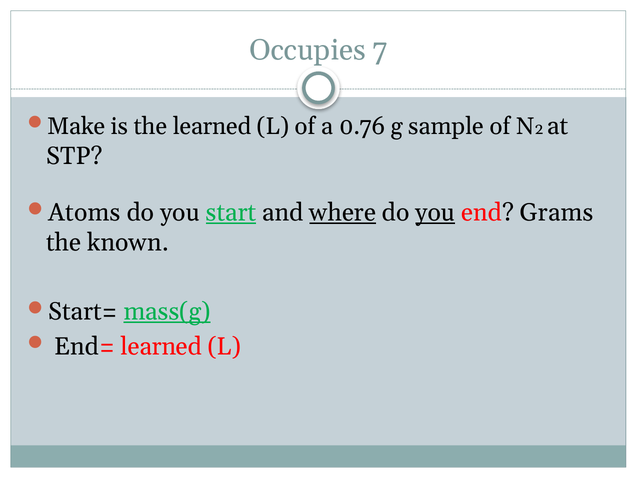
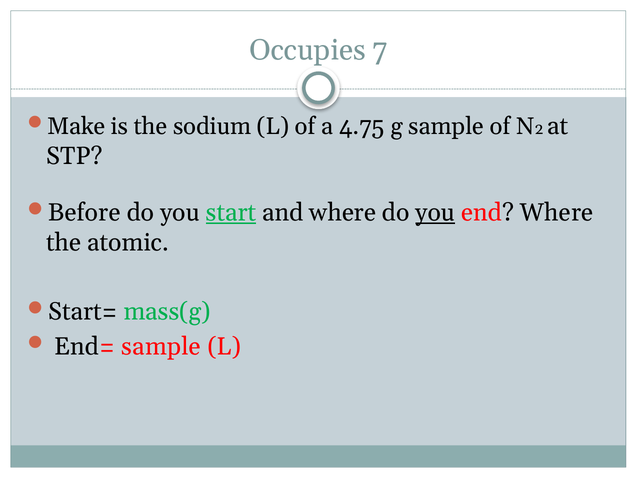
the learned: learned -> sodium (212, 126)
0.76: 0.76 -> 4.75 (362, 126)
Atoms: Atoms -> Before (84, 213)
where underline: present -> none (343, 213)
end Grams: Grams -> Where (557, 213)
known: known -> atomic (128, 242)
mass(g underline: present -> none (167, 312)
End= learned: learned -> sample (161, 346)
